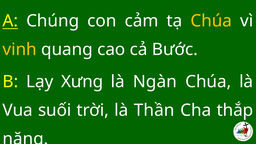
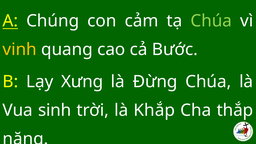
Chúa colour: yellow -> light green (211, 21)
Ngàn: Ngàn -> Đừng (155, 82)
suối: suối -> sinh (55, 110)
Thần: Thần -> Khắp (154, 110)
